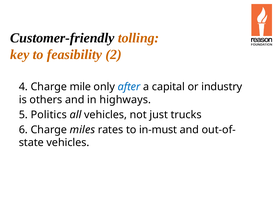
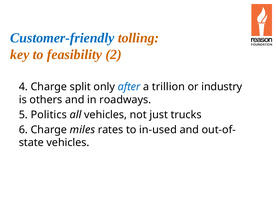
Customer-friendly colour: black -> blue (62, 38)
mile: mile -> split (80, 87)
capital: capital -> trillion (168, 87)
highways: highways -> roadways (125, 100)
in-must: in-must -> in-used (158, 130)
